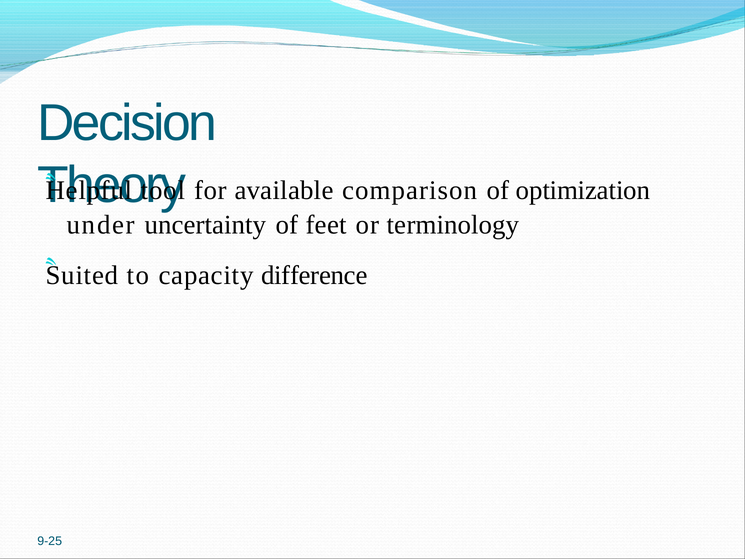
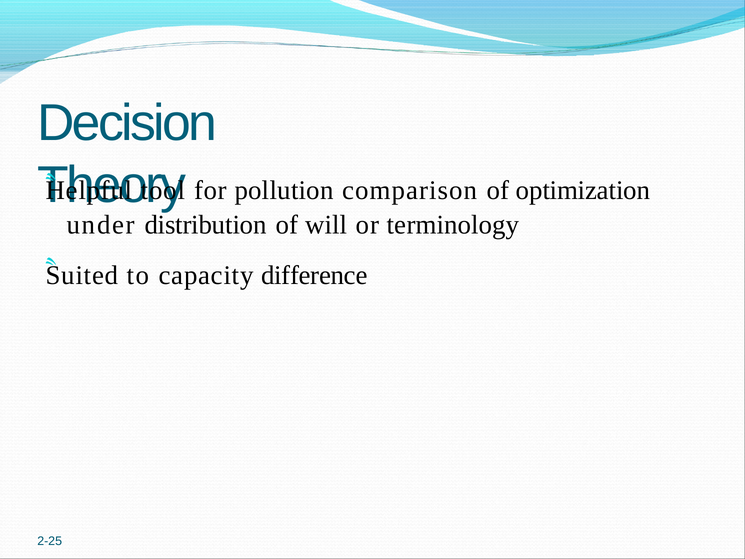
available: available -> pollution (284, 190)
uncertainty: uncertainty -> distribution (206, 225)
feet: feet -> will (326, 225)
9-25: 9-25 -> 2-25 (50, 541)
